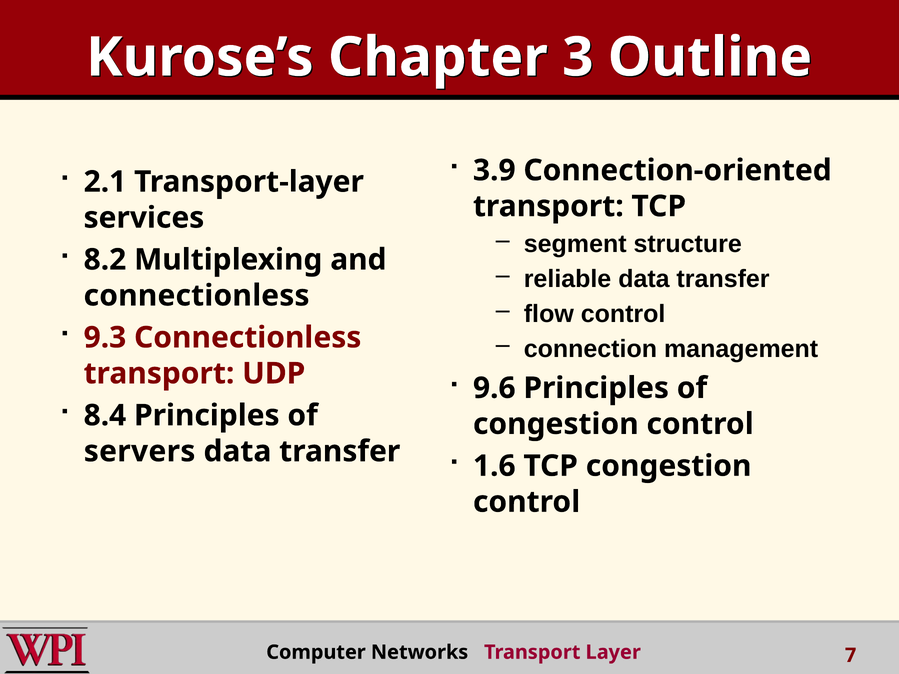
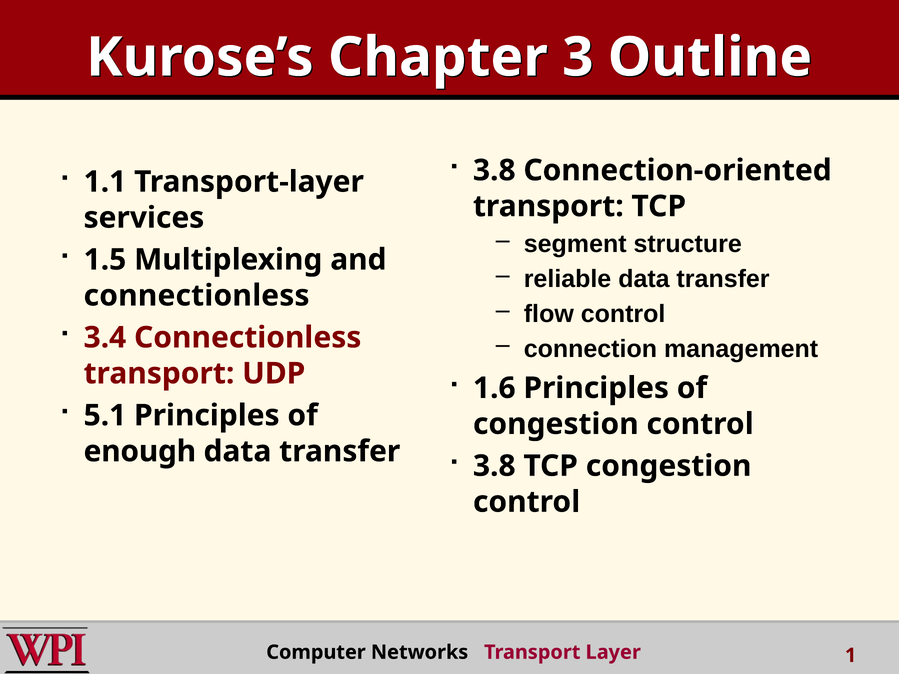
3.9: 3.9 -> 3.8 (494, 170)
2.1: 2.1 -> 1.1 (105, 182)
8.2: 8.2 -> 1.5 (105, 260)
9.3: 9.3 -> 3.4 (105, 338)
9.6: 9.6 -> 1.6 (494, 388)
8.4: 8.4 -> 5.1 (105, 416)
servers: servers -> enough (140, 452)
1.6: 1.6 -> 3.8 (494, 466)
7: 7 -> 1 (851, 656)
